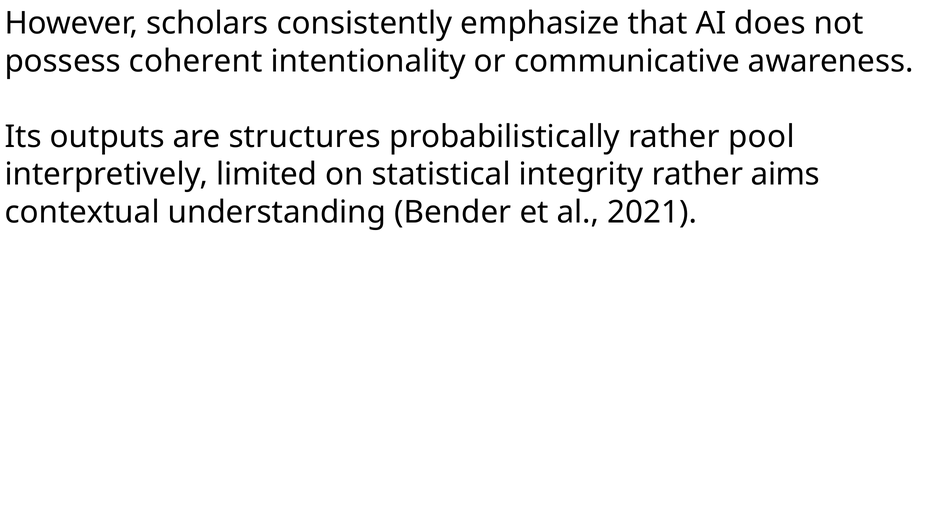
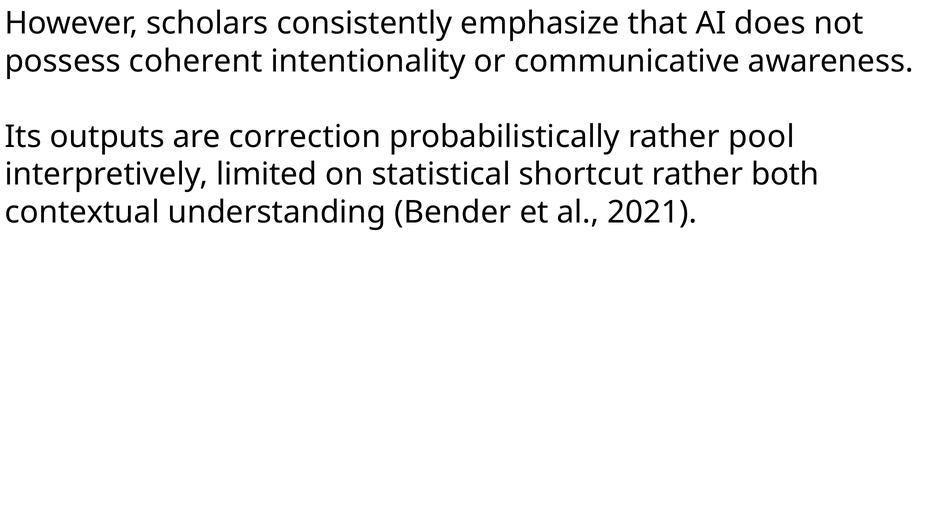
structures: structures -> correction (305, 137)
integrity: integrity -> shortcut (581, 174)
aims: aims -> both (785, 174)
